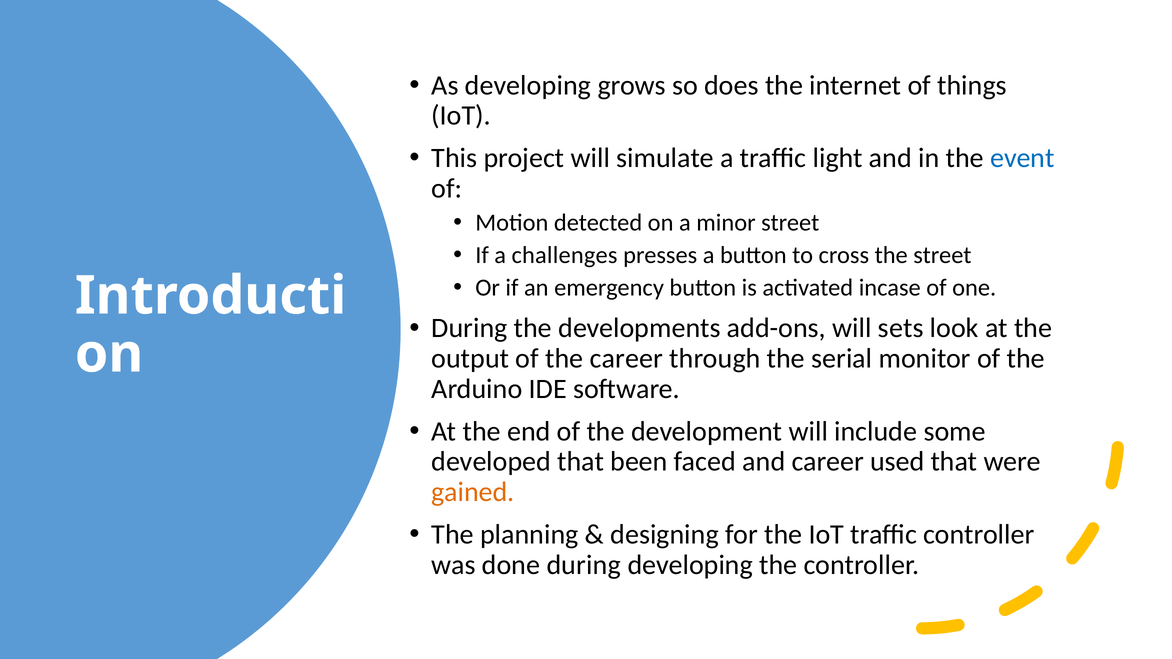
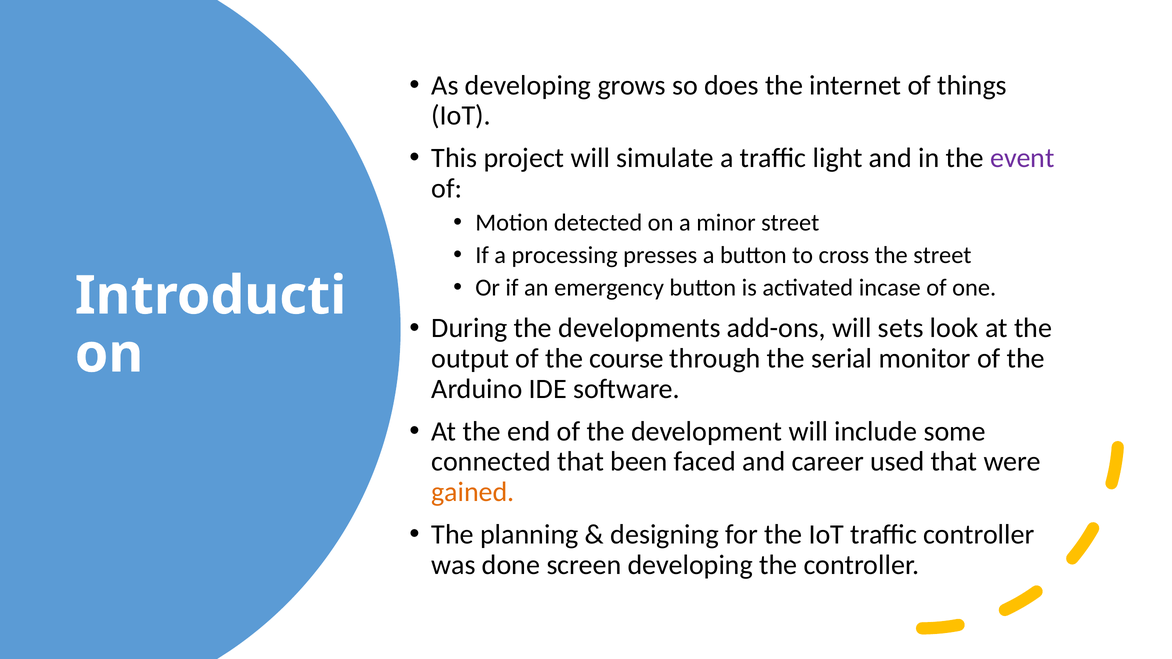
event colour: blue -> purple (1022, 158)
challenges: challenges -> processing (565, 255)
the career: career -> course (627, 359)
developed: developed -> connected (491, 462)
done during: during -> screen (584, 565)
